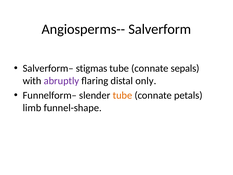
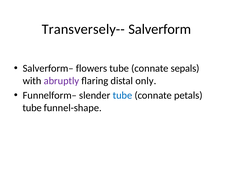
Angiosperms--: Angiosperms-- -> Transversely-- (83, 29)
stigmas: stigmas -> flowers (92, 68)
tube colour: orange -> blue (122, 95)
limb: limb -> tube (32, 108)
